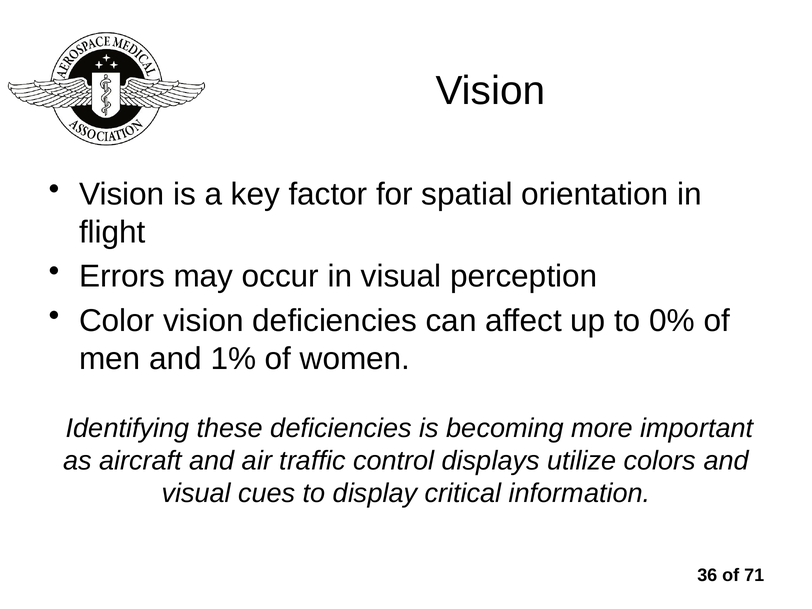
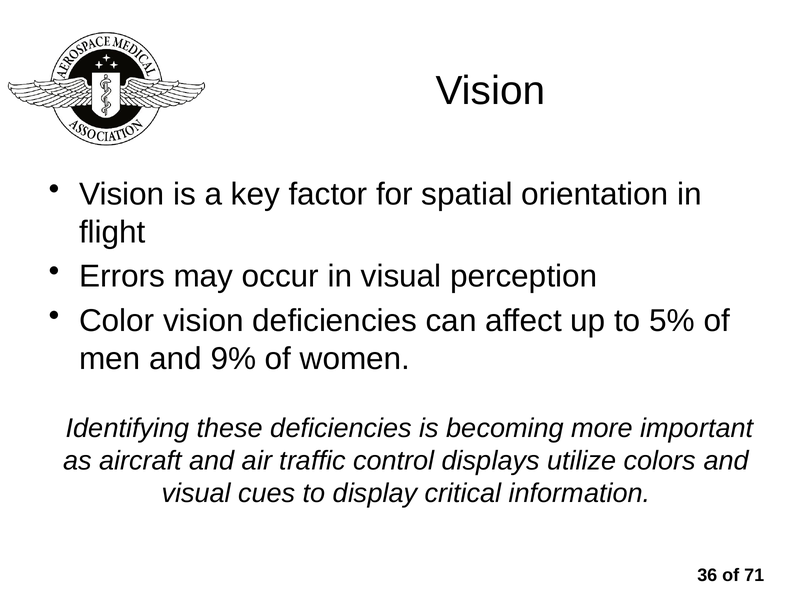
0%: 0% -> 5% (672, 321)
1%: 1% -> 9% (233, 359)
